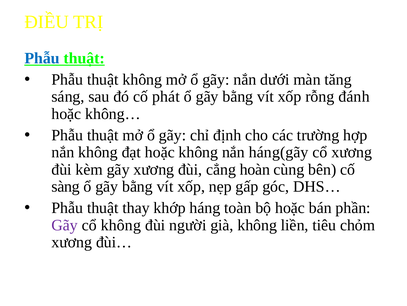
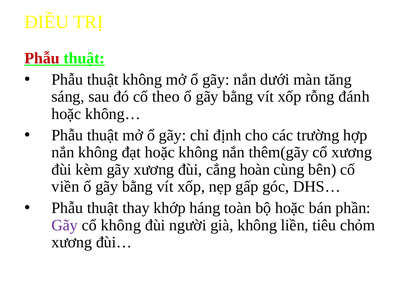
Phẫu colour: blue -> red (42, 58)
phát: phát -> theo (166, 96)
háng(gãy: háng(gãy -> thêm(gãy (279, 152)
sàng: sàng -> viền (65, 186)
